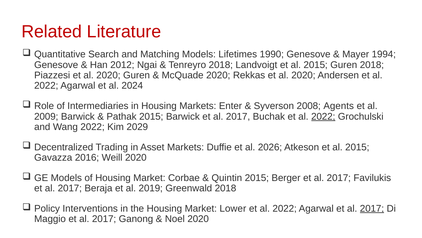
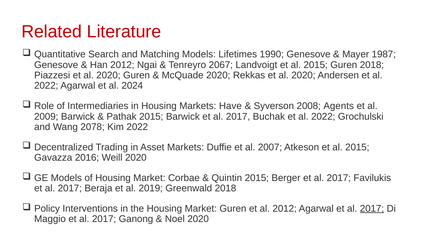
1994: 1994 -> 1987 (384, 54)
Tenreyro 2018: 2018 -> 2067 (221, 65)
Enter: Enter -> Have (230, 106)
2022 underline: present -> none (323, 116)
Wang 2022: 2022 -> 2078 (93, 127)
Kim 2029: 2029 -> 2022 (137, 127)
2026: 2026 -> 2007 (270, 147)
Market Lower: Lower -> Guren (233, 208)
2022: 2022 -> 2012 (285, 208)
